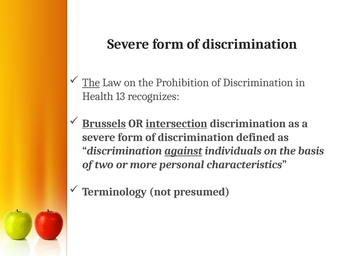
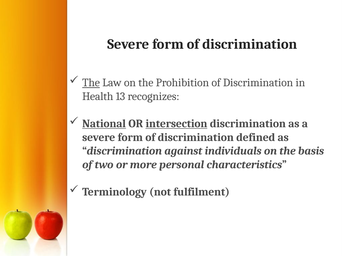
Brussels: Brussels -> National (104, 124)
against underline: present -> none (183, 151)
presumed: presumed -> fulfilment (202, 192)
